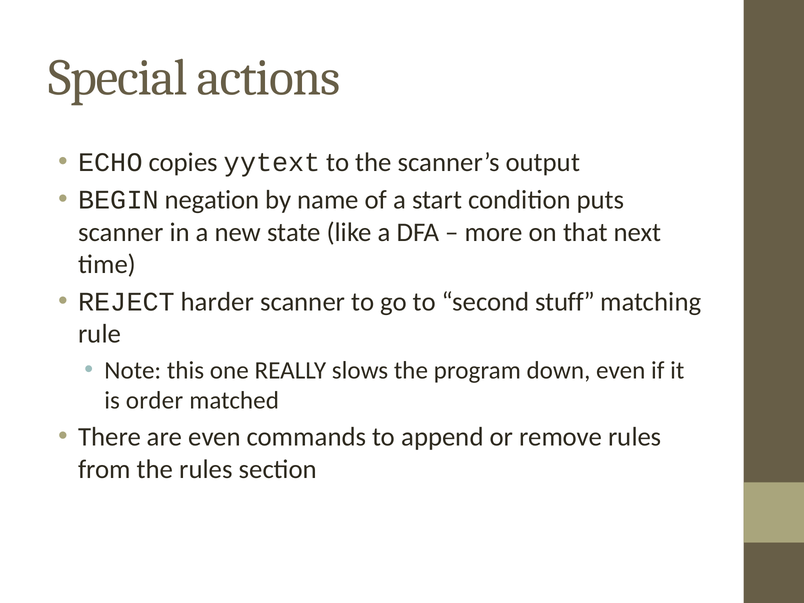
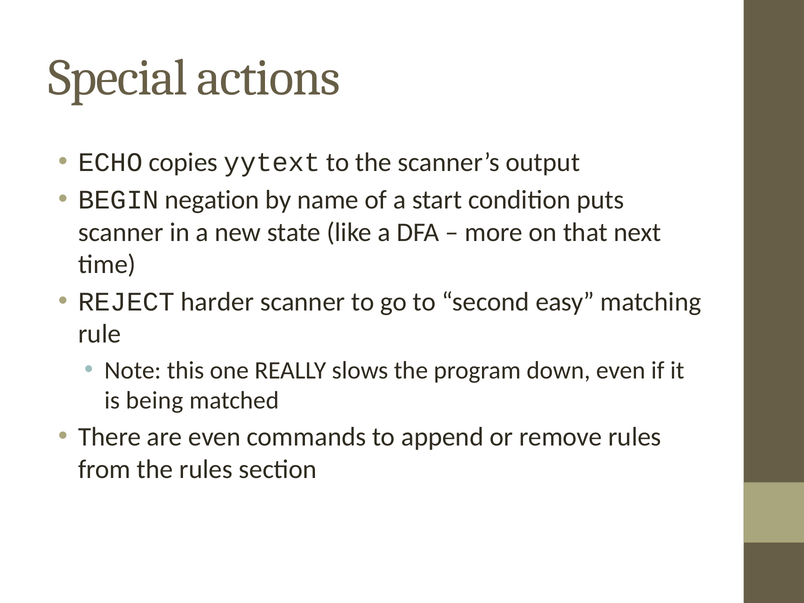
stuff: stuff -> easy (565, 302)
order: order -> being (155, 400)
